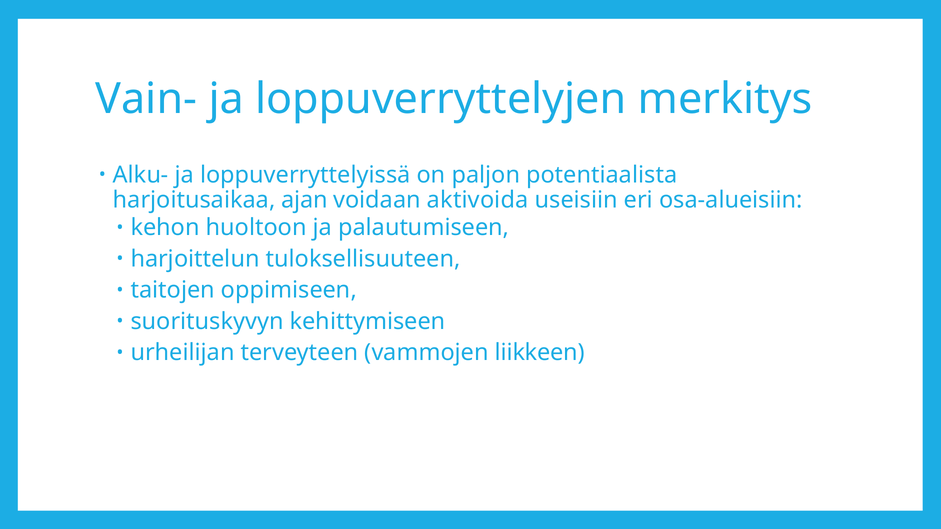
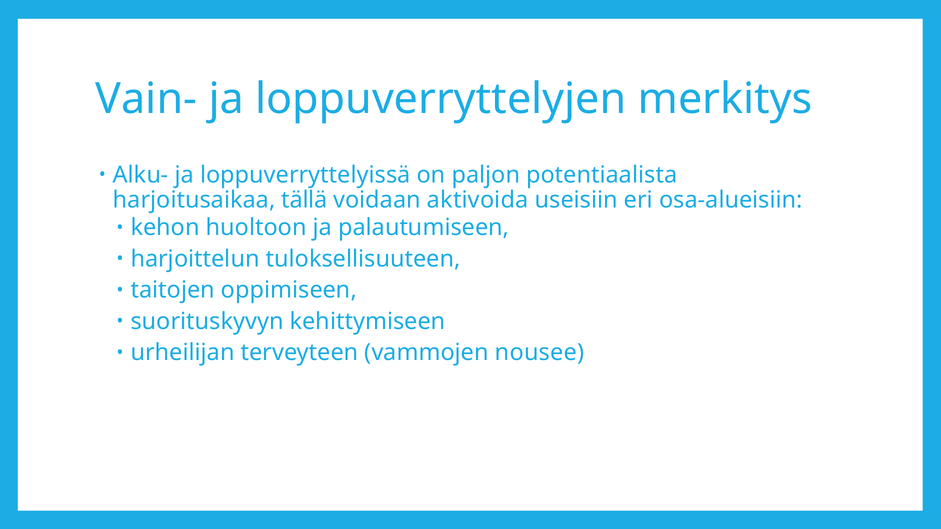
ajan: ajan -> tällä (304, 200)
liikkeen: liikkeen -> nousee (540, 353)
